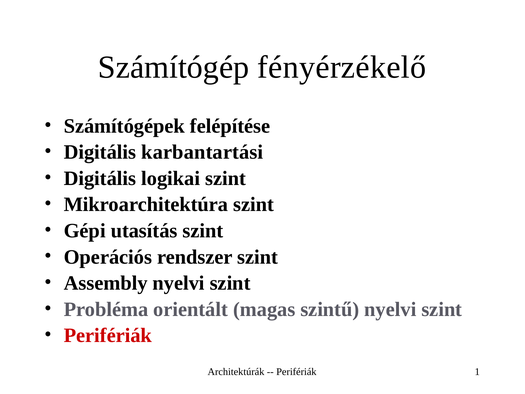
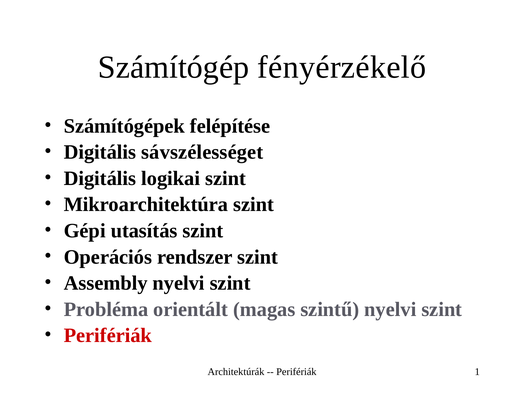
karbantartási: karbantartási -> sávszélességet (202, 152)
